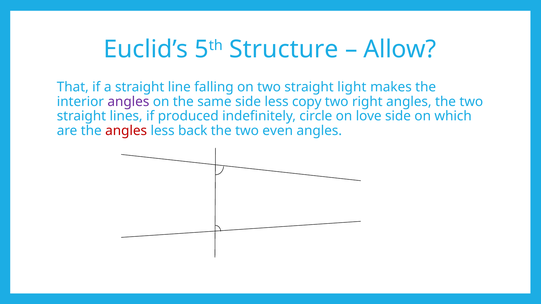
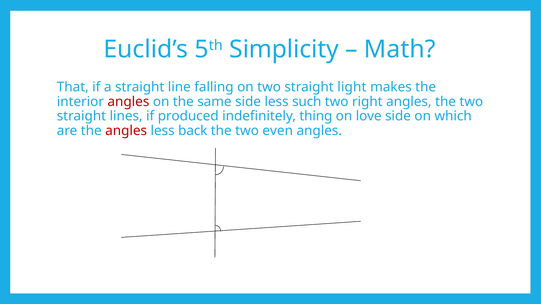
Structure: Structure -> Simplicity (284, 49)
Allow: Allow -> Math (400, 49)
angles colour: purple -> red (128, 102)
copy: copy -> such (307, 102)
circle: circle -> thing (316, 116)
